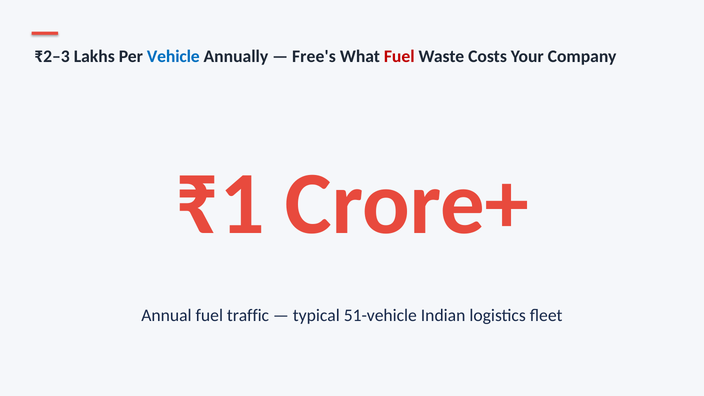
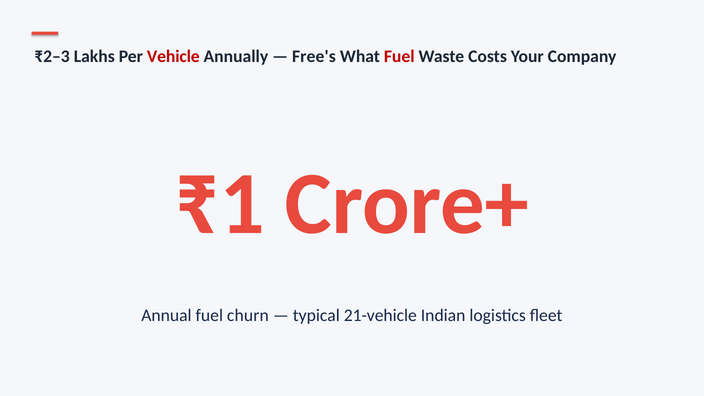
Vehicle colour: blue -> red (173, 57)
traffic: traffic -> churn (248, 315)
51-vehicle: 51-vehicle -> 21-vehicle (380, 315)
